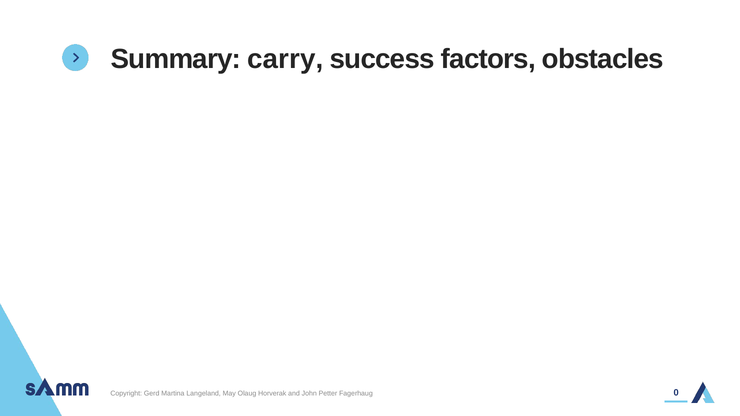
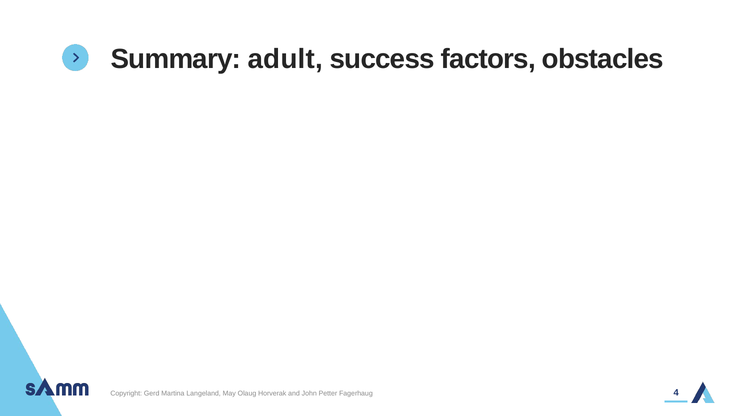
carry: carry -> adult (285, 59)
0: 0 -> 4 (676, 393)
